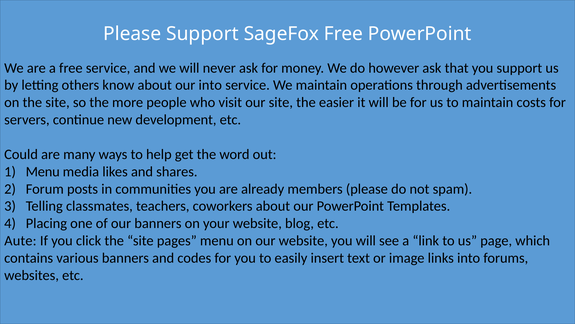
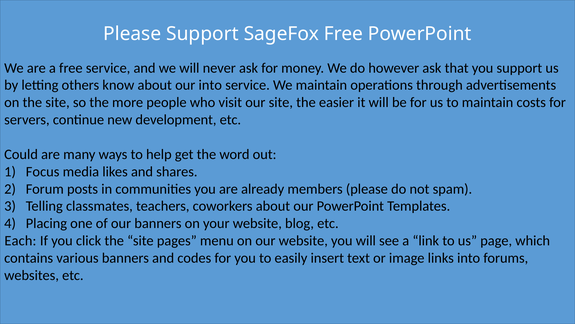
Menu: Menu -> Focus (43, 171)
Aute: Aute -> Each (20, 240)
